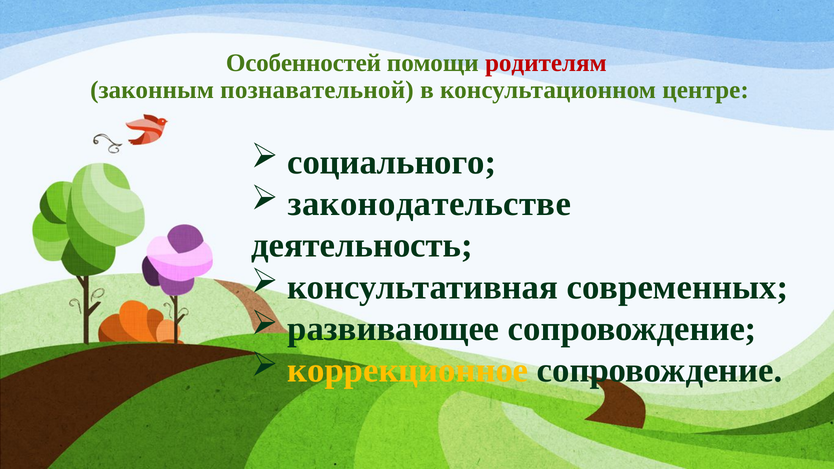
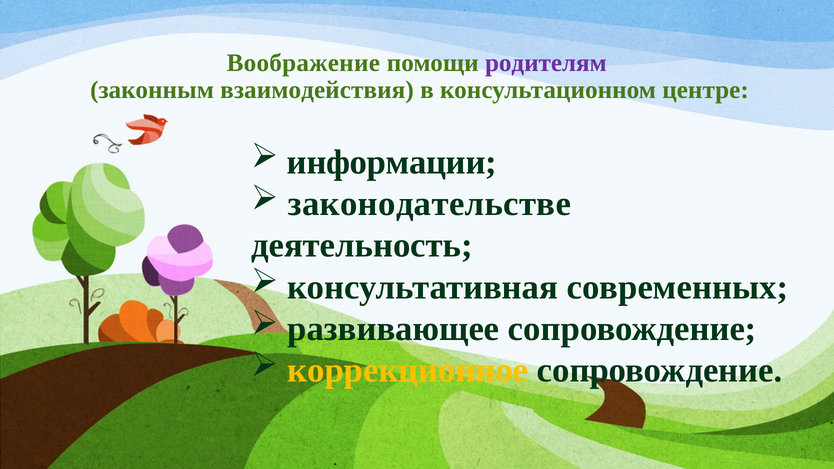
Особенностей: Особенностей -> Воображение (303, 63)
родителям colour: red -> purple (546, 63)
познавательной: познавательной -> взаимодействия (317, 90)
социального: социального -> информации (392, 162)
